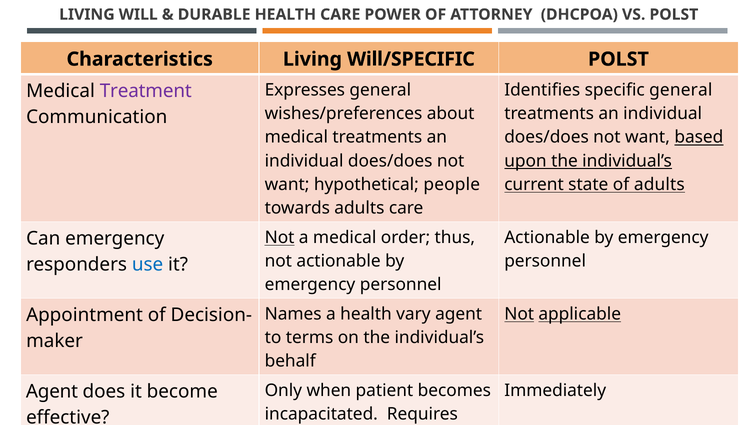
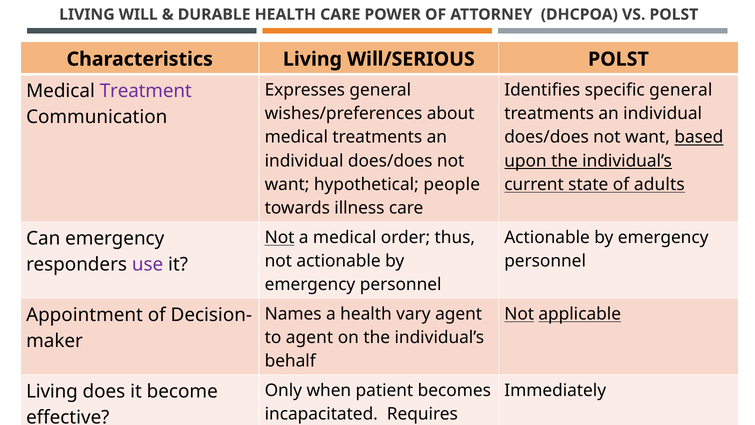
Will/SPECIFIC: Will/SPECIFIC -> Will/SERIOUS (411, 59)
towards adults: adults -> illness (359, 208)
use colour: blue -> purple (148, 264)
to terms: terms -> agent (310, 337)
Agent: Agent -> Living (52, 391)
